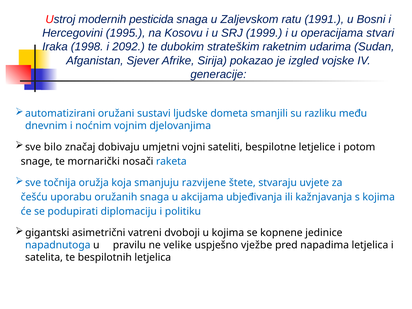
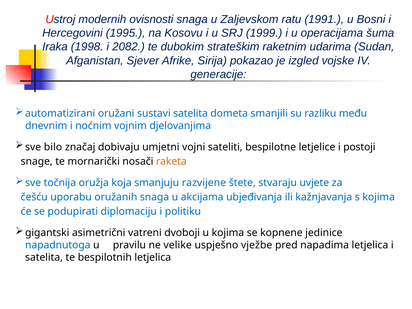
pesticida: pesticida -> ovisnosti (151, 19)
stvari: stvari -> šuma (380, 33)
2092: 2092 -> 2082 (129, 47)
sustavi ljudske: ljudske -> satelita (191, 113)
potom: potom -> postoji (359, 147)
raketa colour: blue -> orange (171, 161)
